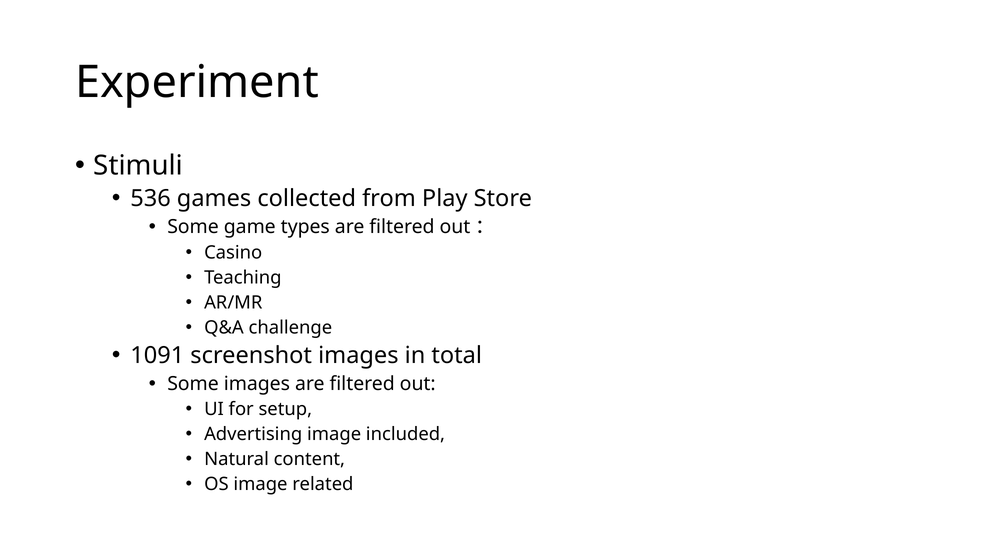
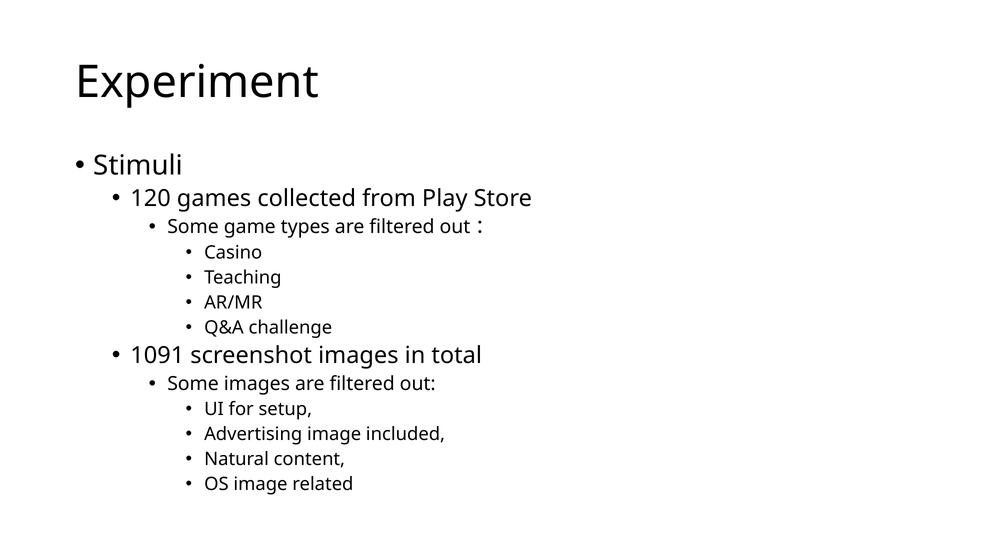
536: 536 -> 120 (151, 199)
